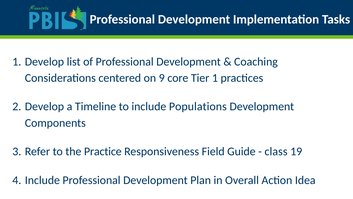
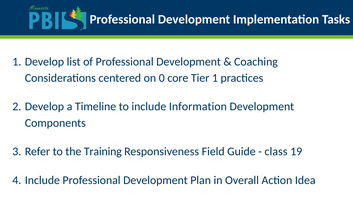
9: 9 -> 0 (162, 78)
Populations: Populations -> Information (198, 106)
Practice: Practice -> Training (103, 151)
